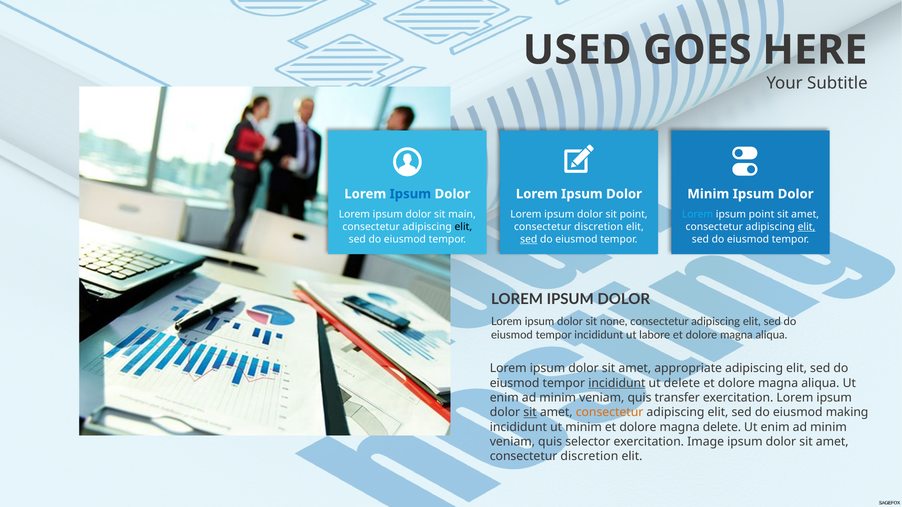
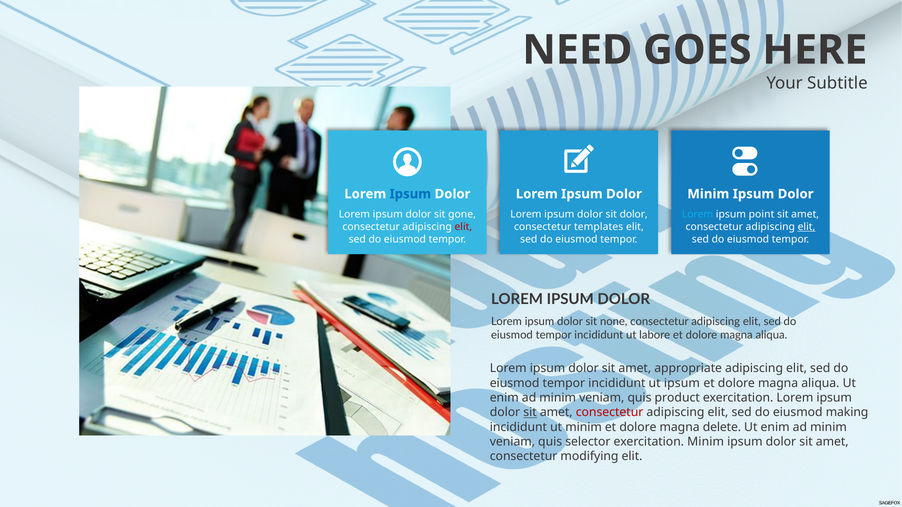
USED: USED -> NEED (577, 50)
main: main -> gone (462, 215)
sit point: point -> dolor (634, 215)
elit colour: black -> red (463, 227)
discretion: discretion -> templates (599, 227)
sed underline: present -> none (529, 240)
incididunt underline: present -> none (617, 383)
ut delete: delete -> ipsum (682, 383)
transfer: transfer -> product (677, 398)
consectetur colour: orange -> red (610, 413)
exercitation Image: Image -> Minim (706, 442)
discretion: discretion -> modifying (589, 457)
